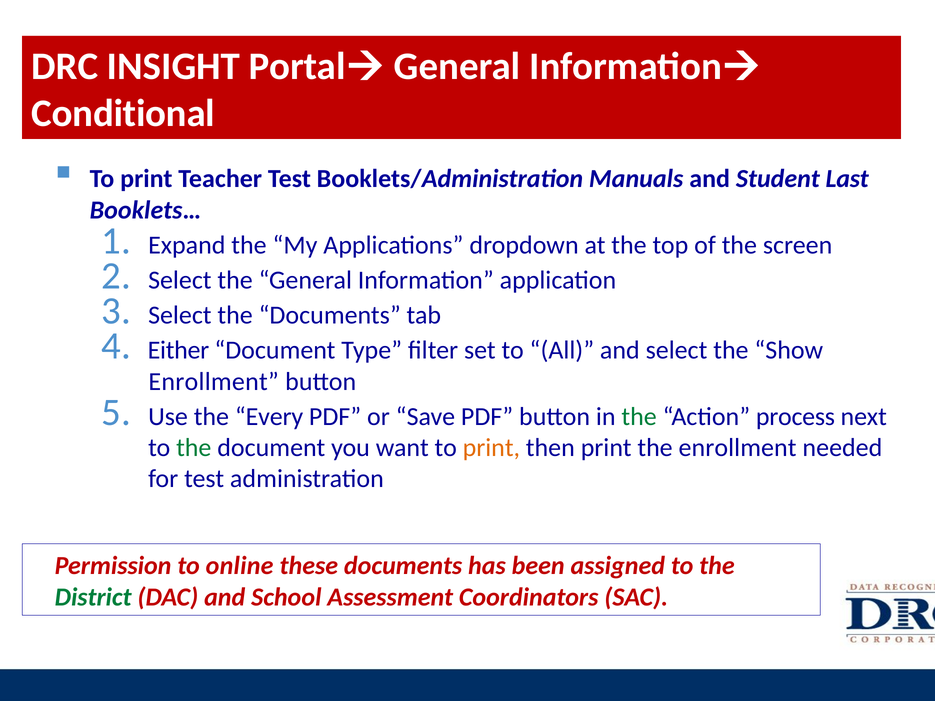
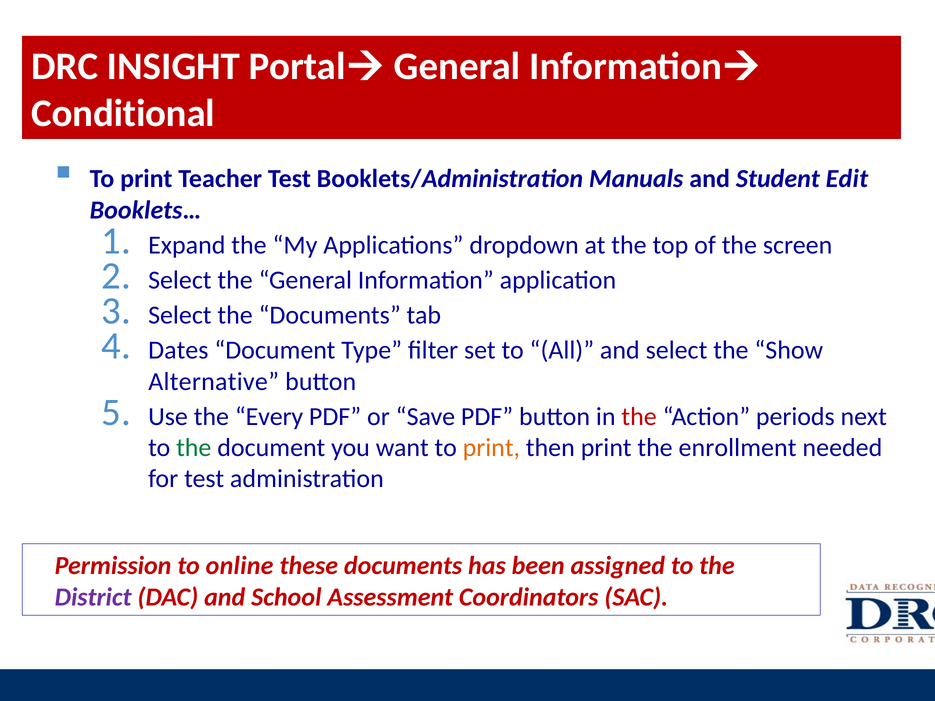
Last: Last -> Edit (847, 179)
Either: Either -> Dates (178, 350)
Enrollment: Enrollment -> Alternative (214, 382)
the colour: green -> red (639, 417)
process: process -> periods (795, 417)
District colour: green -> purple (93, 597)
